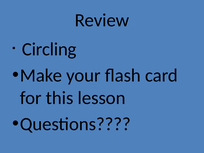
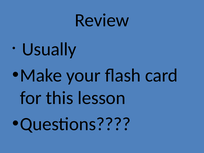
Circling: Circling -> Usually (49, 49)
